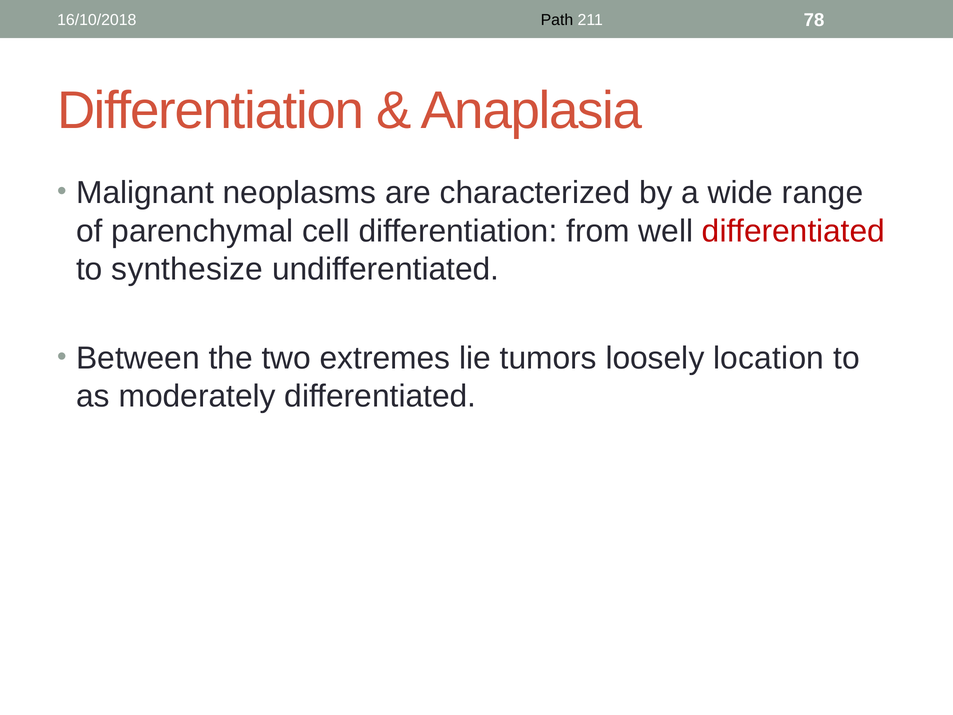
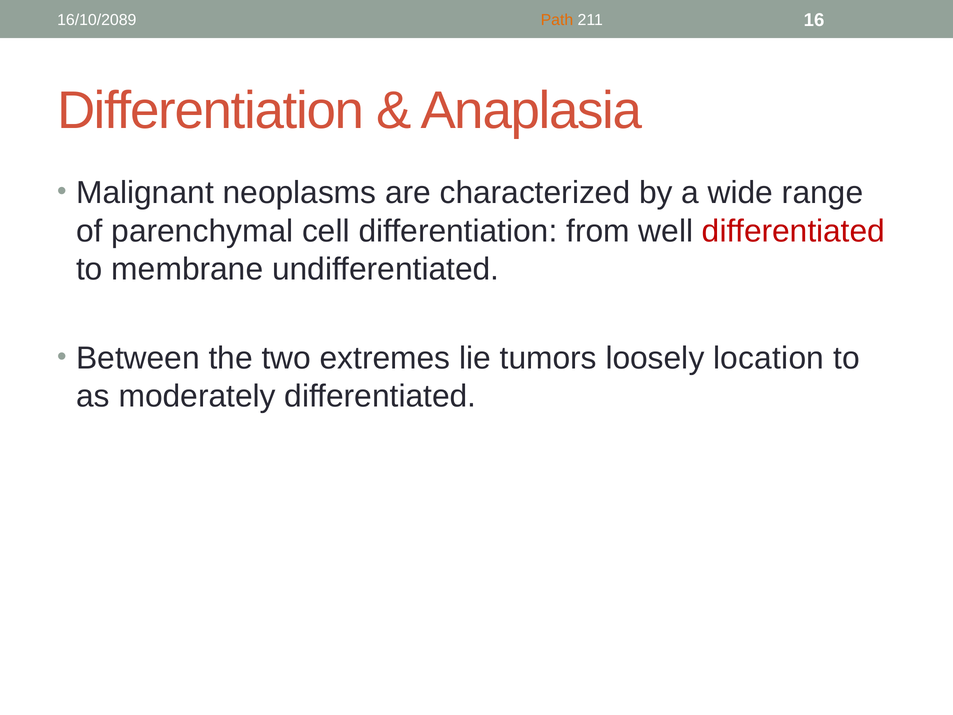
16/10/2018: 16/10/2018 -> 16/10/2089 (97, 20)
Path colour: black -> orange (557, 20)
78: 78 -> 16 (814, 20)
synthesize: synthesize -> membrane (187, 269)
